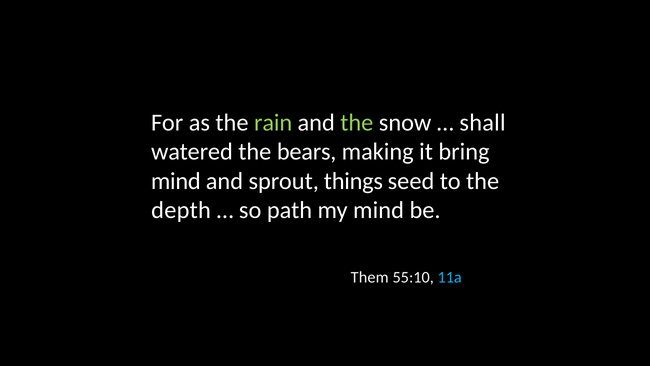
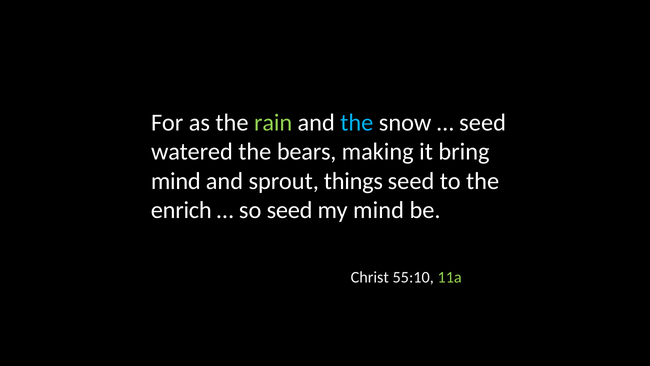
the colour: light green -> light blue (357, 122)
shall: shall -> seed (483, 122)
depth: depth -> enrich (181, 210)
so path: path -> seed (290, 210)
Them: Them -> Christ (370, 277)
11a colour: light blue -> light green (450, 277)
